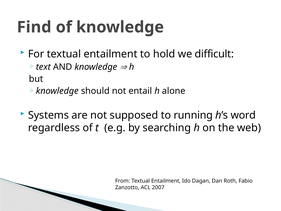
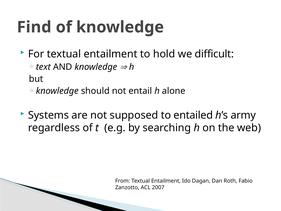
running: running -> entailed (193, 115)
word: word -> army (243, 115)
